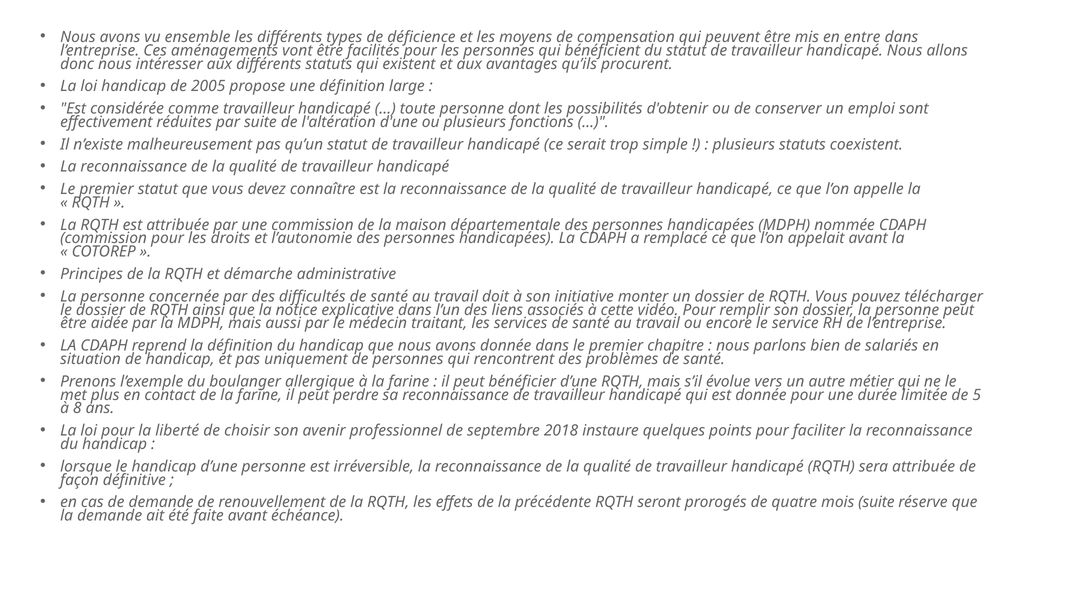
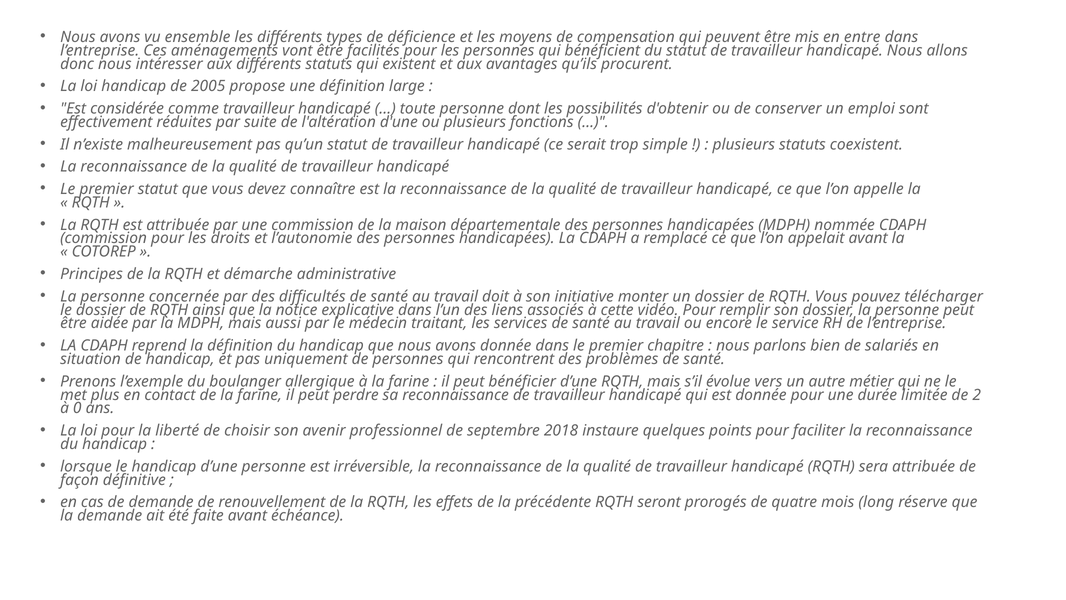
5: 5 -> 2 (977, 395)
8: 8 -> 0 (77, 408)
mois suite: suite -> long (876, 502)
